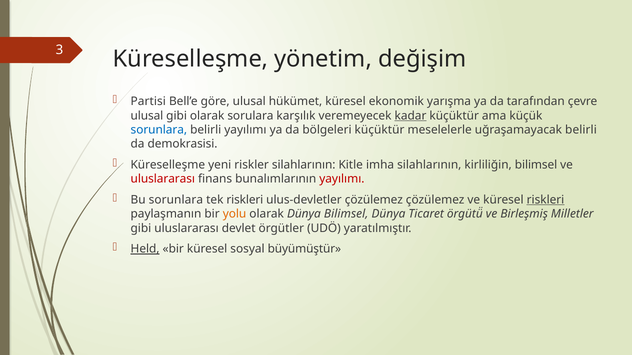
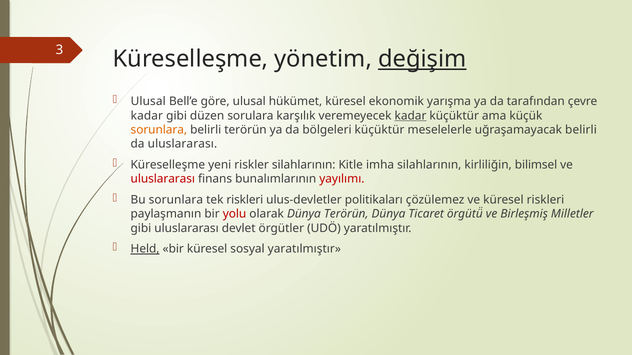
değişim underline: none -> present (422, 59)
Partisi: Partisi -> Ulusal (148, 102)
ulusal: ulusal -> kadar (147, 116)
gibi olarak: olarak -> düzen (207, 116)
sorunlara colour: blue -> orange (159, 130)
belirli yayılımı: yayılımı -> terörün (245, 130)
da demokrasisi: demokrasisi -> uluslararası (182, 144)
ulus-devletler çözülemez: çözülemez -> politikaları (374, 200)
riskleri underline: present -> none (546, 200)
yolu colour: orange -> red (235, 214)
Dünya Bilimsel: Bilimsel -> Terörün (346, 214)
sosyal büyümüştür: büyümüştür -> yaratılmıştır (304, 249)
